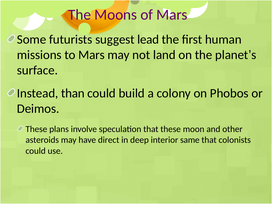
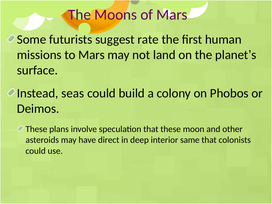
lead: lead -> rate (148, 39)
than: than -> seas (73, 93)
